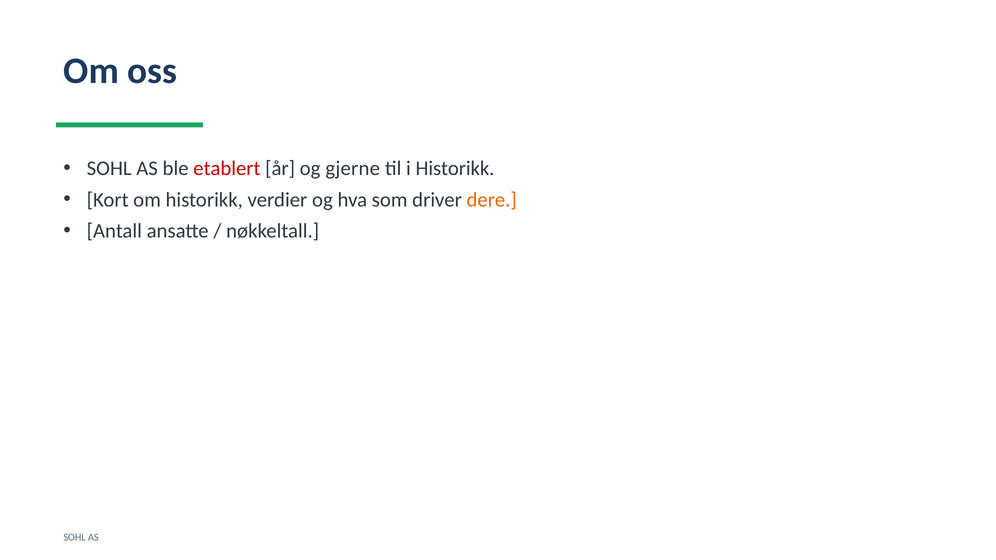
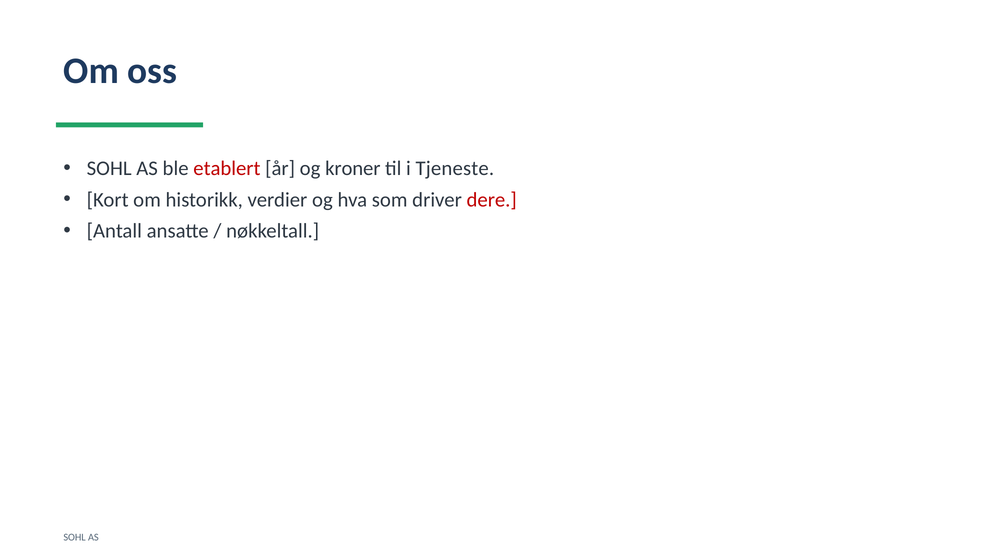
gjerne: gjerne -> kroner (353, 169)
i Historikk: Historikk -> Tjeneste (455, 169)
dere colour: orange -> red (492, 200)
